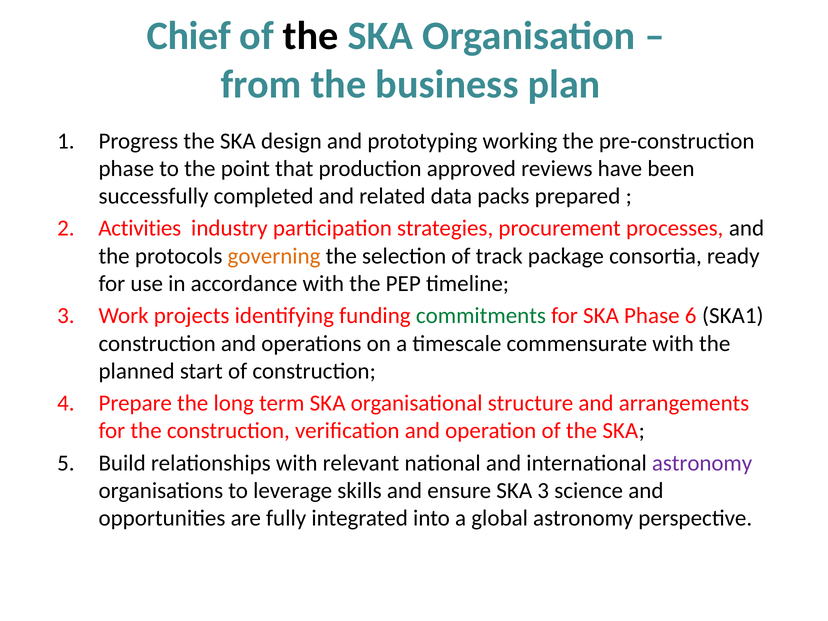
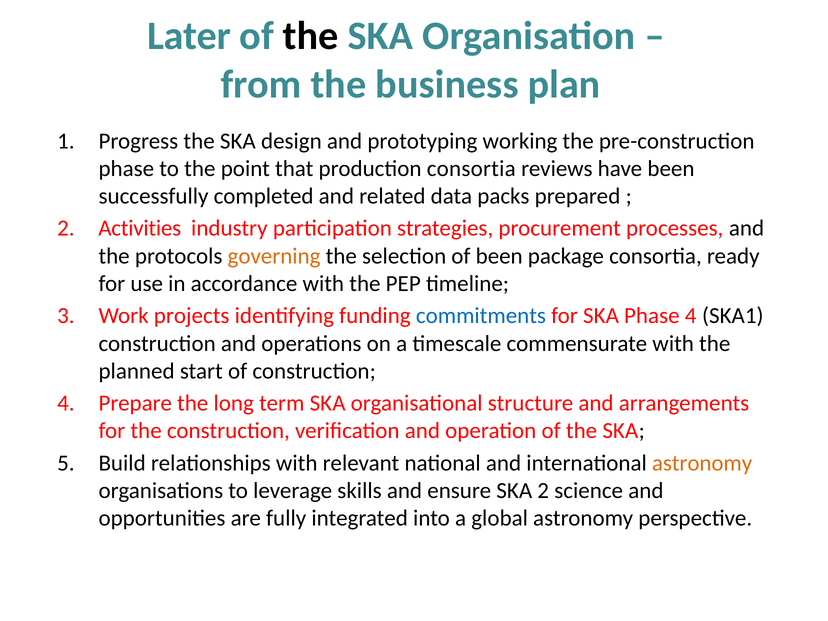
Chief: Chief -> Later (189, 36)
production approved: approved -> consortia (471, 169)
of track: track -> been (499, 256)
commitments colour: green -> blue (481, 316)
Phase 6: 6 -> 4 (691, 316)
astronomy colour: purple -> orange (702, 463)
SKA 3: 3 -> 2 (543, 491)
